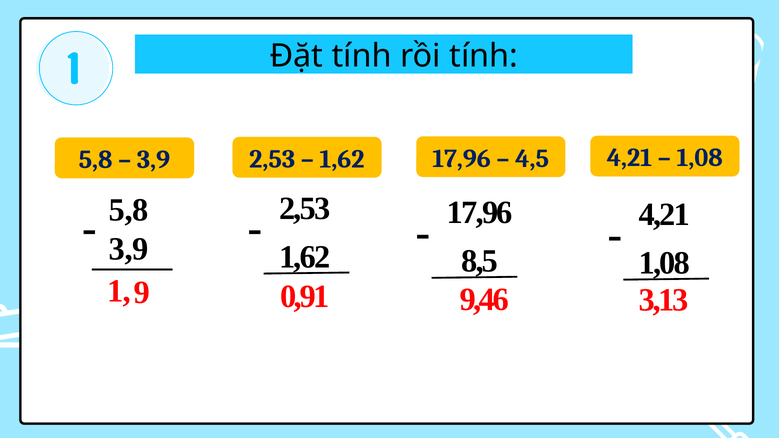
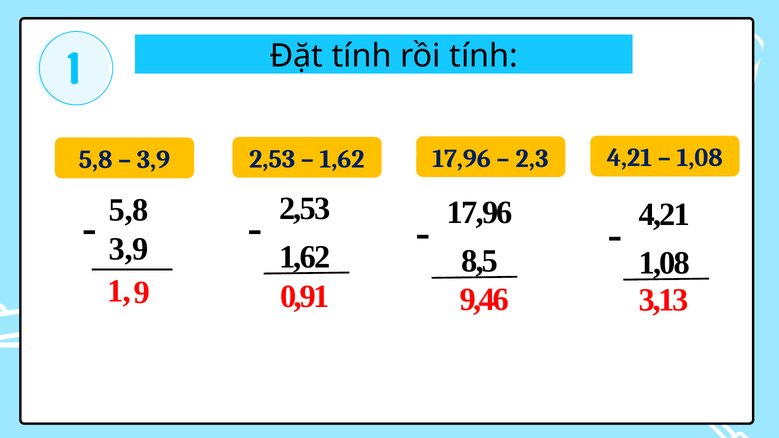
4,5: 4,5 -> 2,3 (532, 159)
